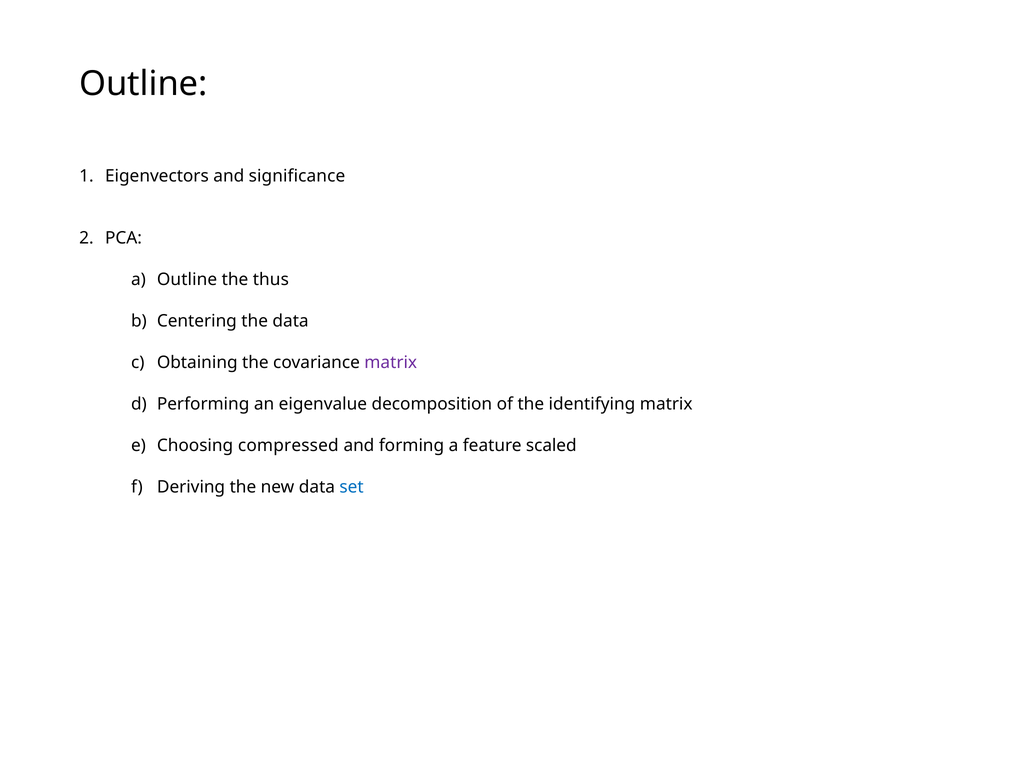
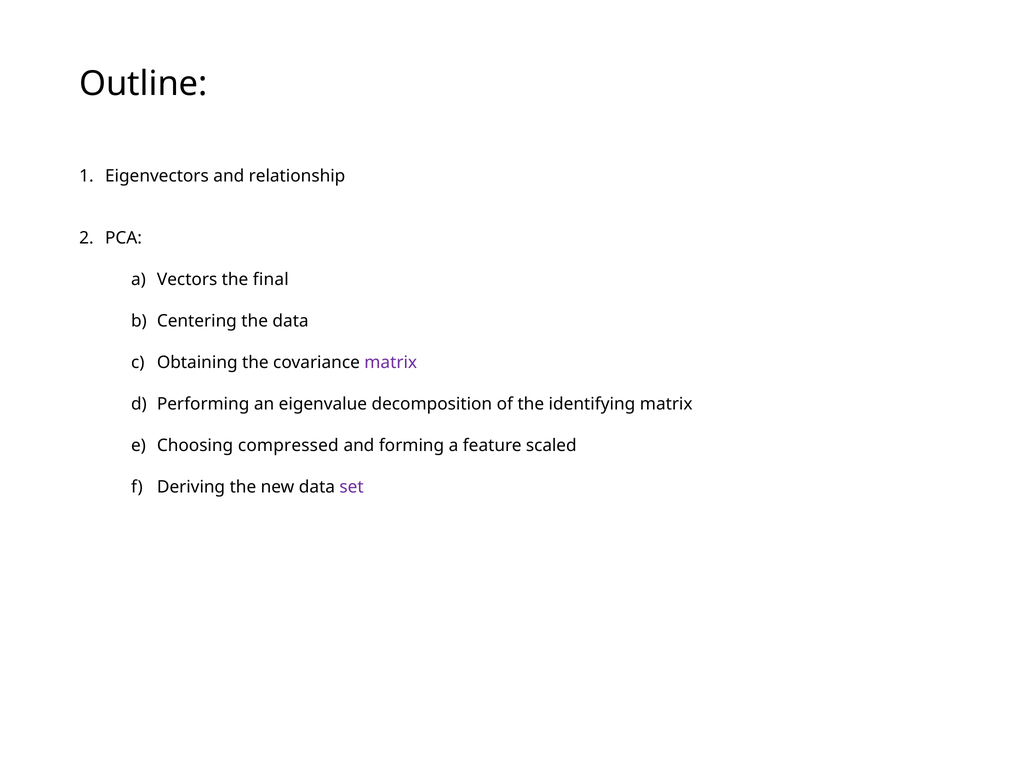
significance: significance -> relationship (297, 176)
a Outline: Outline -> Vectors (187, 280)
thus: thus -> final (271, 280)
set colour: blue -> purple (352, 487)
